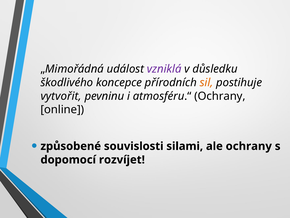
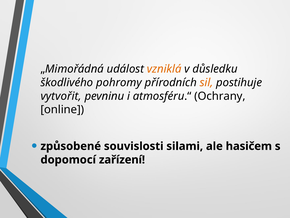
vzniklá colour: purple -> orange (164, 69)
koncepce: koncepce -> pohromy (119, 82)
ale ochrany: ochrany -> hasičem (249, 146)
rozvíjet: rozvíjet -> zařízení (122, 159)
